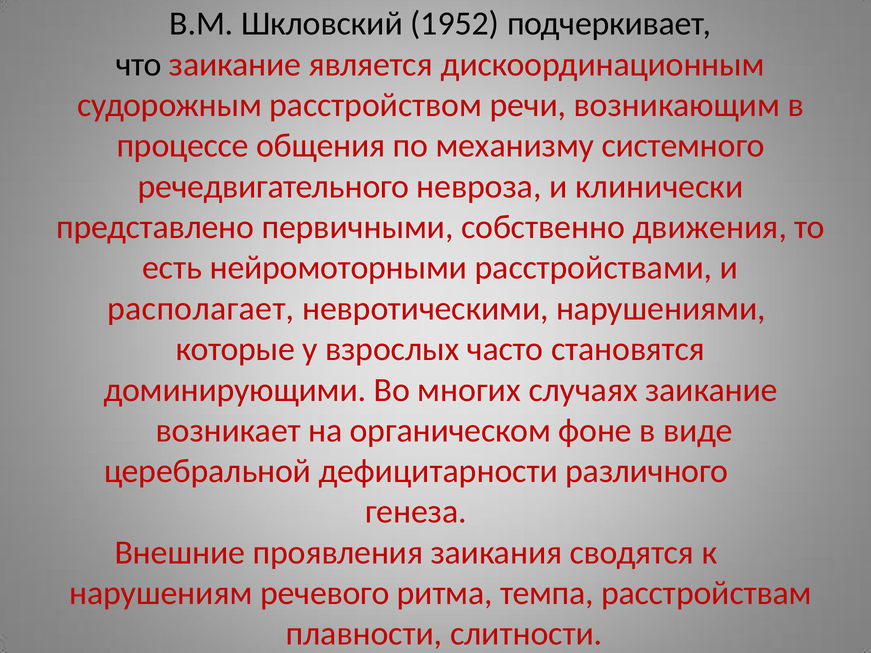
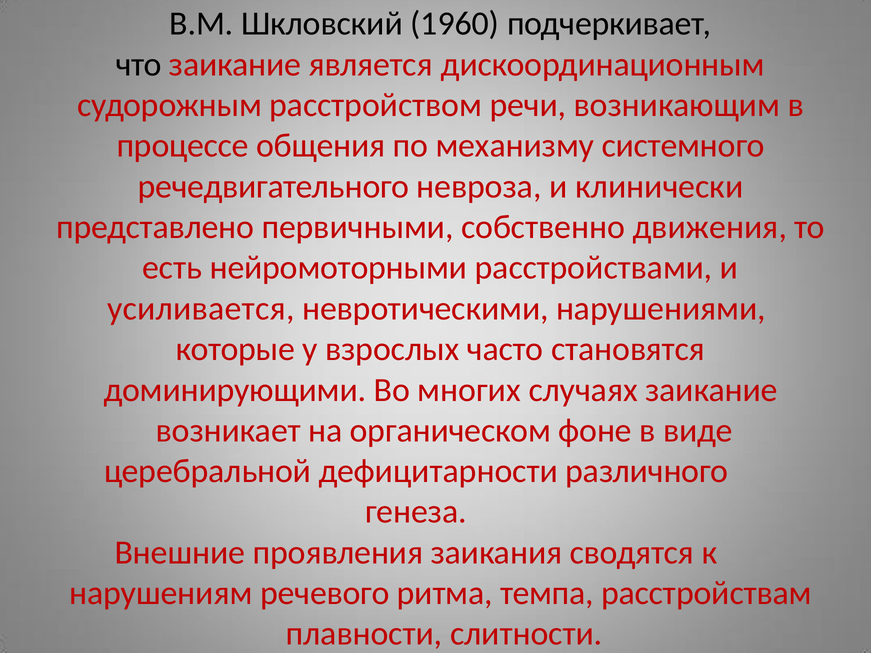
1952: 1952 -> 1960 (455, 24)
располагает: располагает -> усиливается (201, 309)
